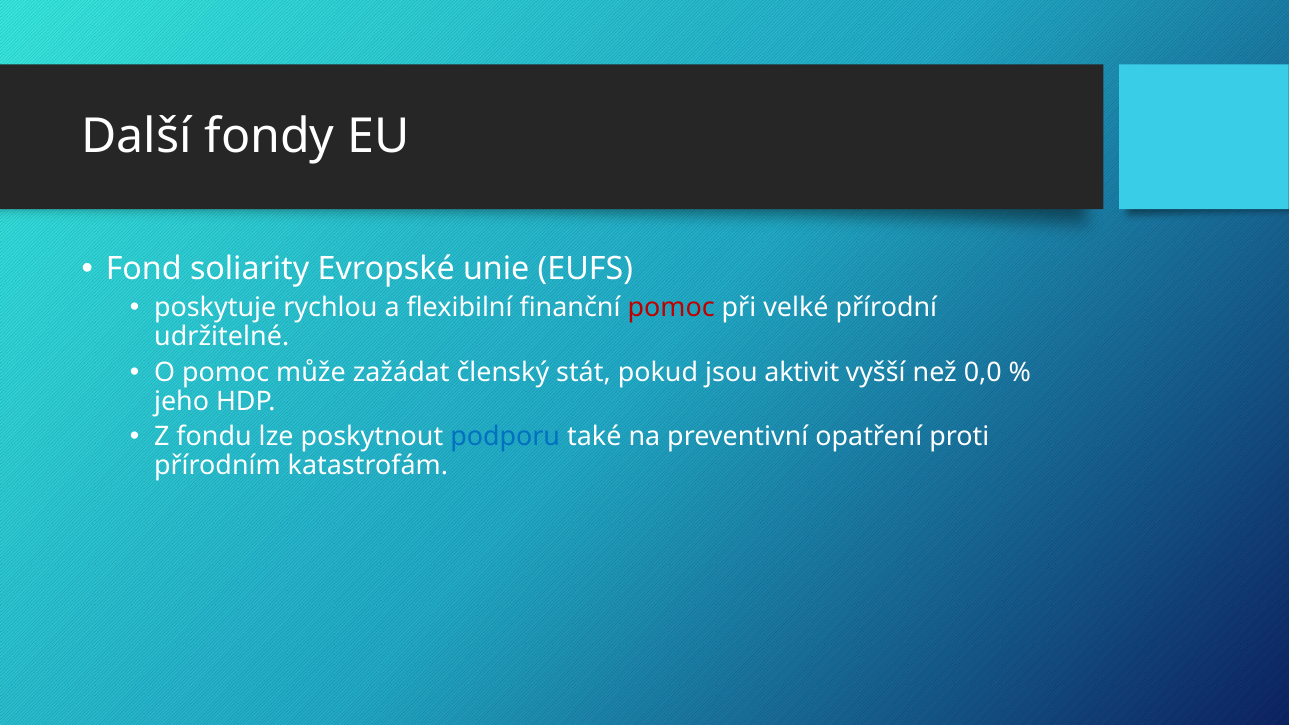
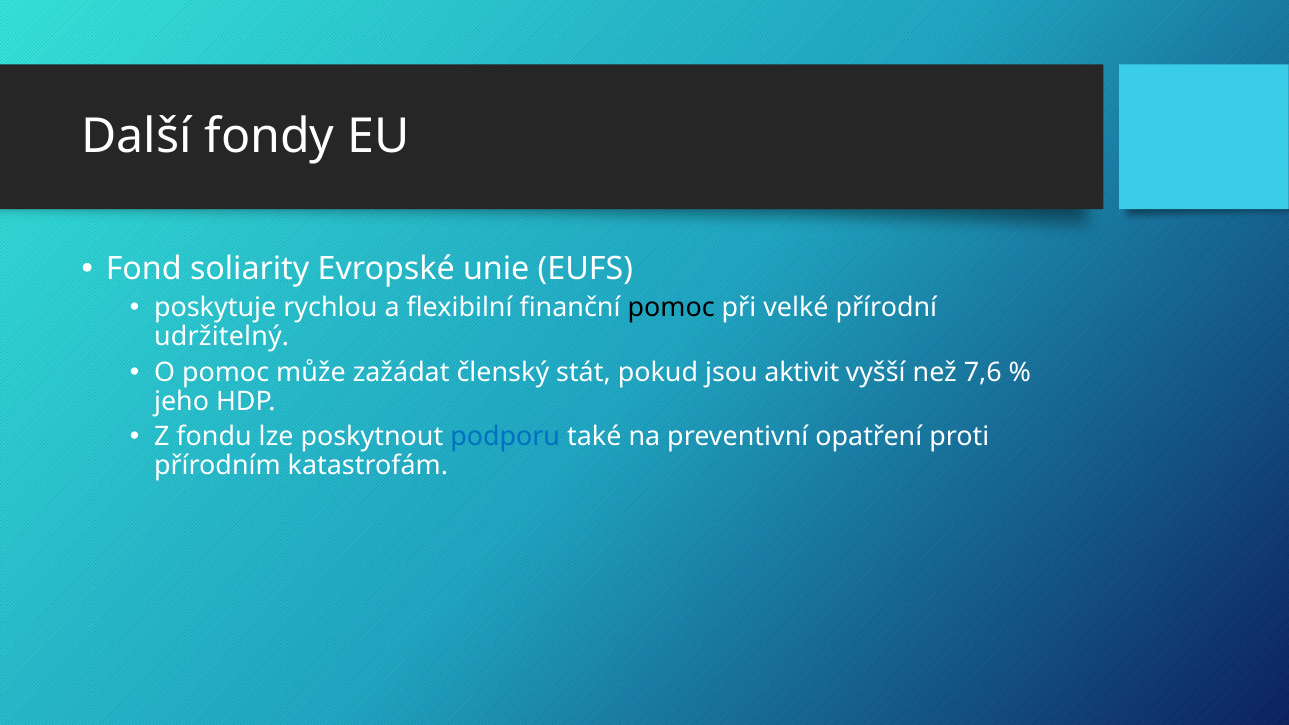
pomoc colour: red -> black (671, 308)
udržitelné: udržitelné -> udržitelný (222, 337)
0,0: 0,0 -> 7,6 (983, 372)
